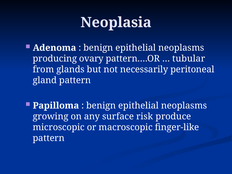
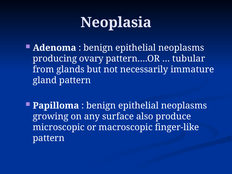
peritoneal: peritoneal -> immature (192, 69)
risk: risk -> also (145, 116)
